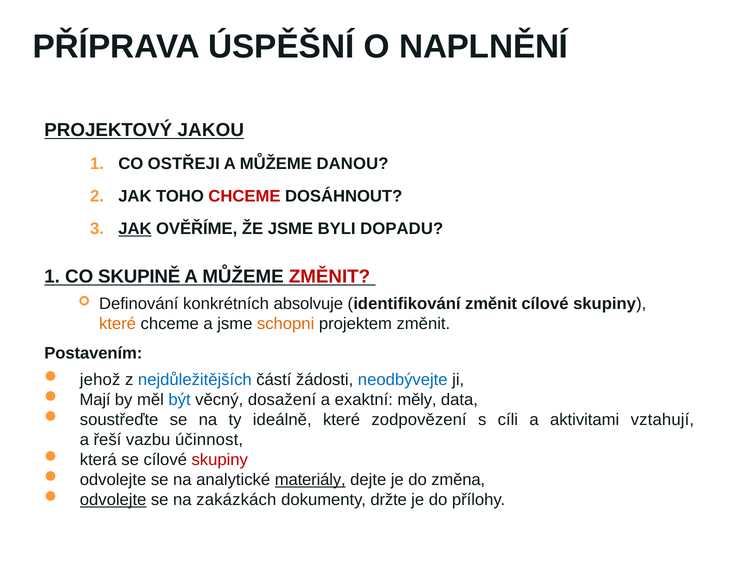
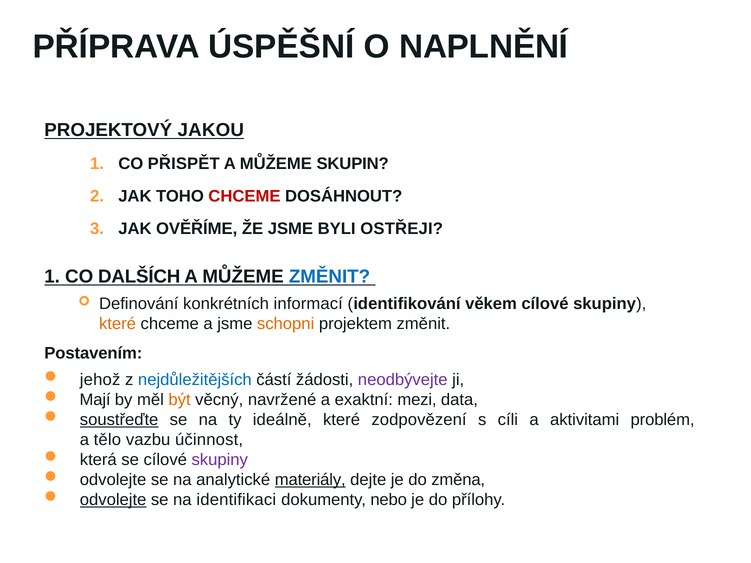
OSTŘEJI: OSTŘEJI -> PŘISPĚT (184, 164)
DANOU: DANOU -> SKUPIN (353, 164)
JAK underline: present -> none (135, 229)
DOPADU: DOPADU -> OSTŘEJI (402, 229)
SKUPINĚ: SKUPINĚ -> DALŠÍCH (139, 277)
ZMĚNIT colour: red -> blue (330, 277)
absolvuje: absolvuje -> informací (308, 304)
identifikování změnit: změnit -> věkem (491, 304)
neodbývejte colour: blue -> purple (403, 380)
být colour: blue -> orange (180, 400)
dosažení: dosažení -> navržené (282, 400)
měly: měly -> mezi (417, 400)
soustřeďte underline: none -> present (119, 420)
vztahují: vztahují -> problém (663, 420)
řeší: řeší -> tělo (107, 440)
skupiny colour: red -> purple (220, 460)
zakázkách: zakázkách -> identifikaci (236, 500)
držte: držte -> nebo (389, 500)
